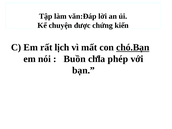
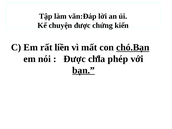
lịch: lịch -> liền (62, 47)
Buồn: Buồn -> Được (75, 59)
bạn underline: none -> present (83, 70)
